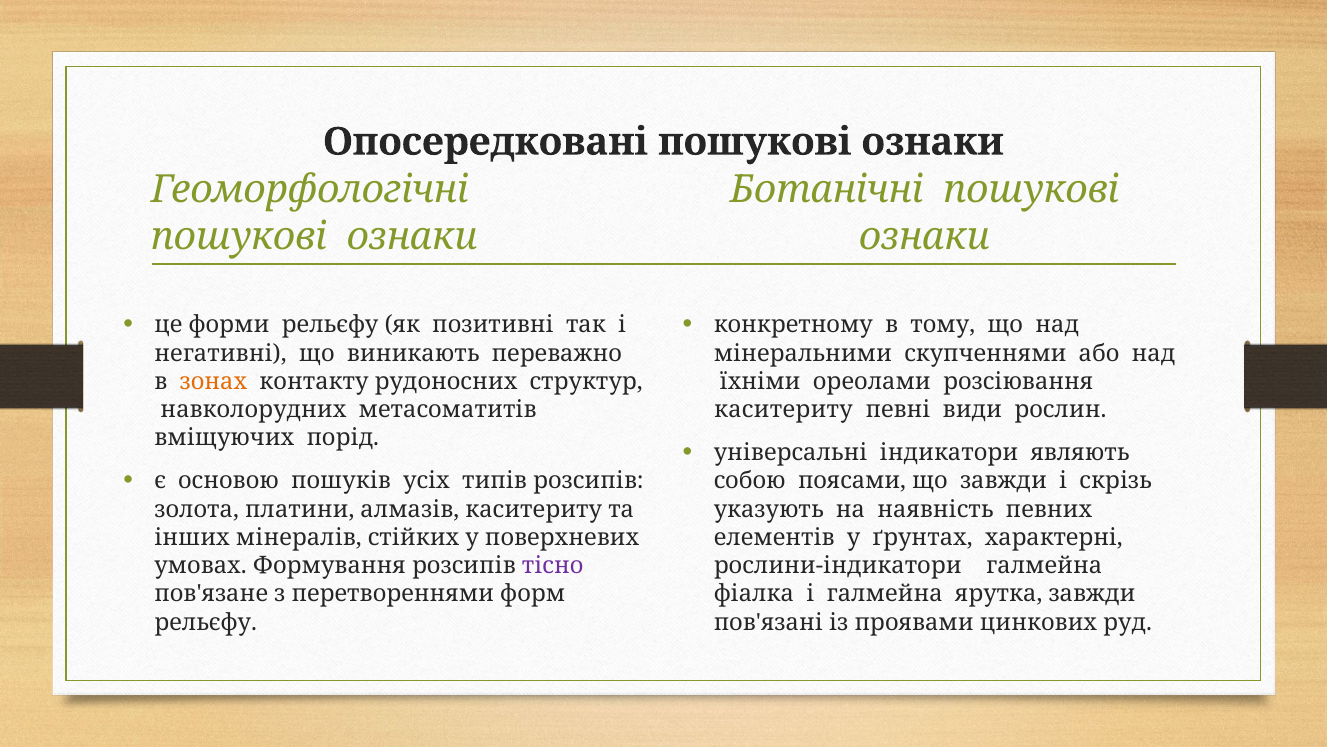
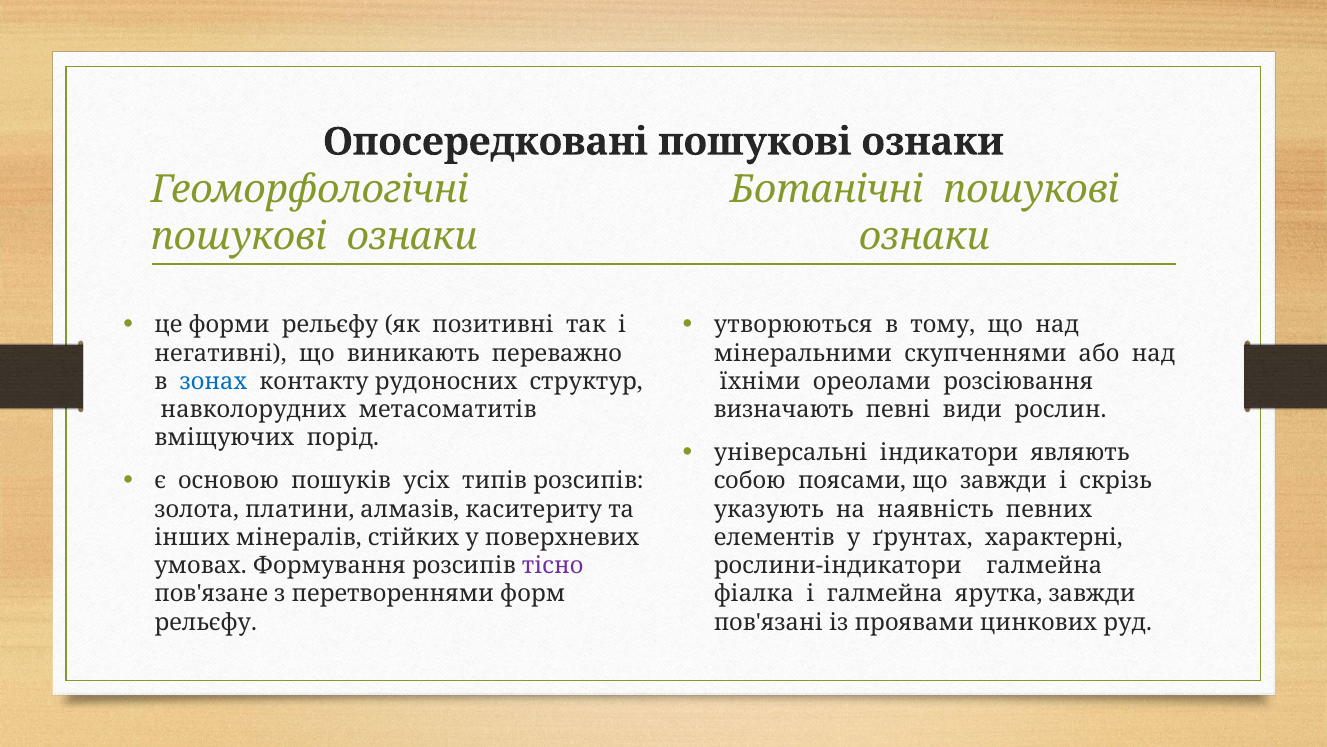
конкретному: конкретному -> утворюються (793, 325)
зонах colour: orange -> blue (213, 381)
каситериту: каситериту -> визначають (784, 409)
